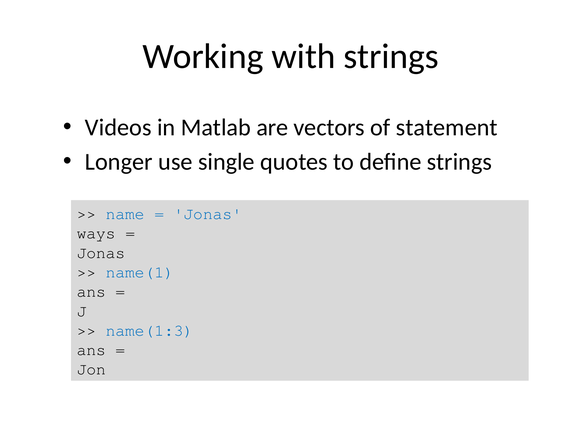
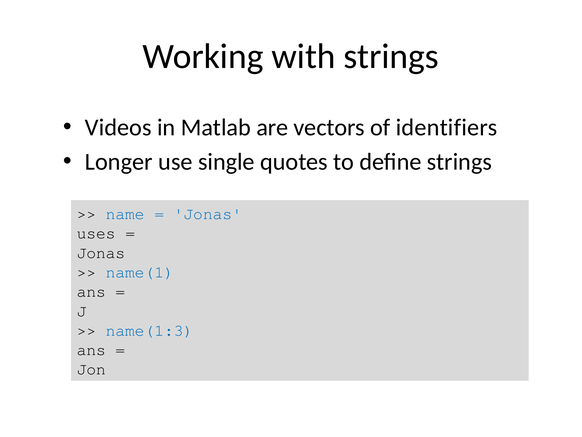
statement: statement -> identifiers (447, 127)
ways: ways -> uses (96, 233)
